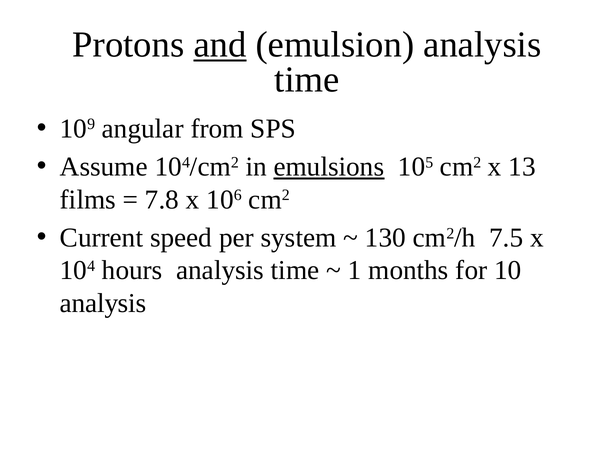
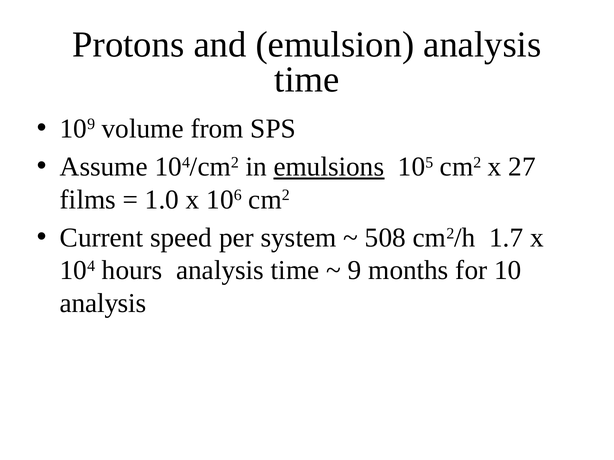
and underline: present -> none (220, 45)
angular: angular -> volume (143, 129)
13: 13 -> 27 (522, 167)
7.8: 7.8 -> 1.0 (162, 200)
130: 130 -> 508 (385, 238)
7.5: 7.5 -> 1.7 (506, 238)
1: 1 -> 9 (355, 271)
